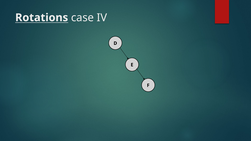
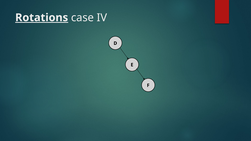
Rotations underline: none -> present (42, 18)
